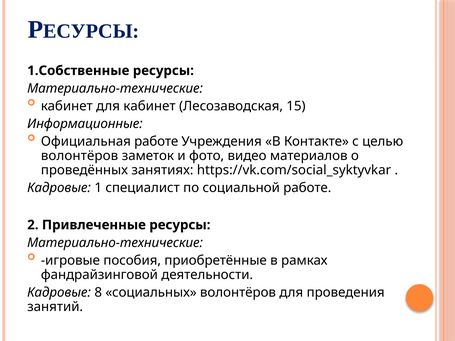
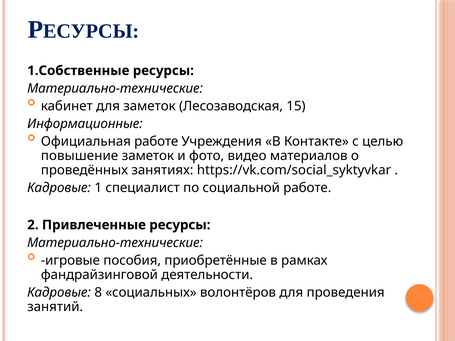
для кабинет: кабинет -> заметок (150, 106)
волонтёров: волонтёров -> повышение (80, 156)
